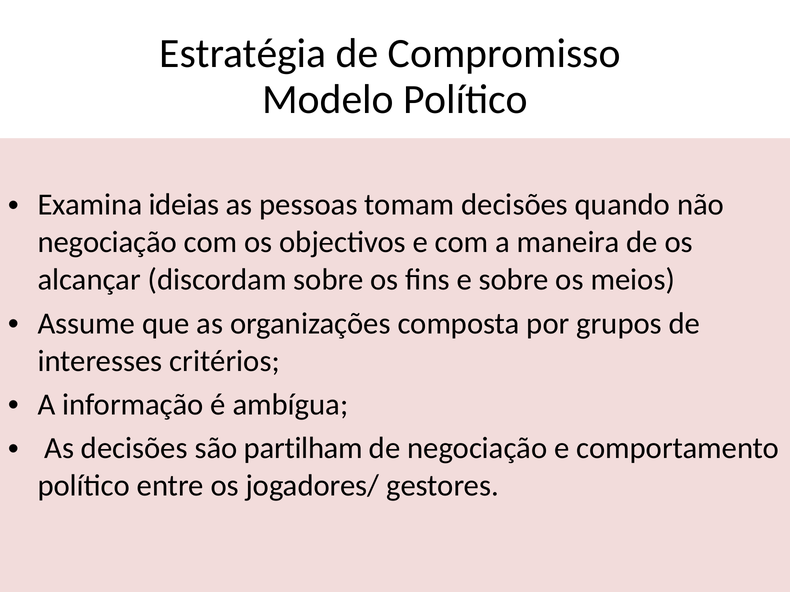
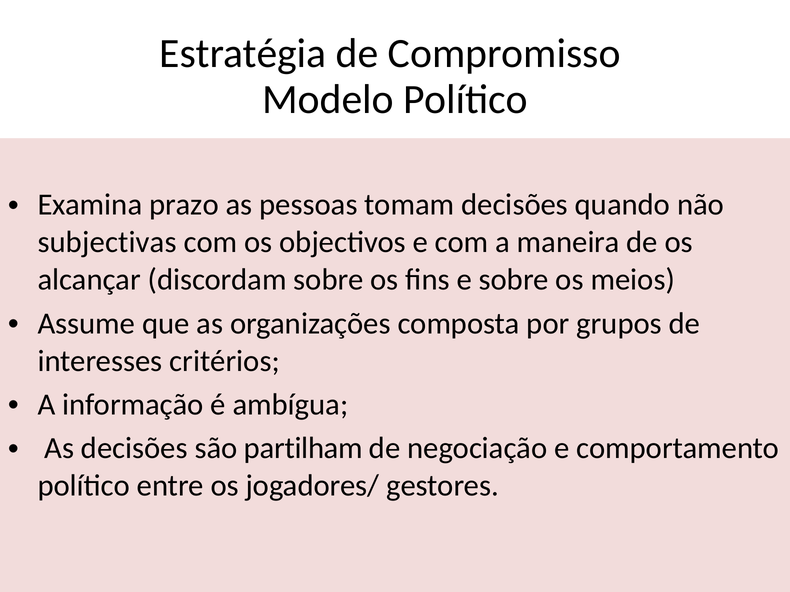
ideias: ideias -> prazo (184, 205)
negociação: negociação -> subjectivas (107, 243)
